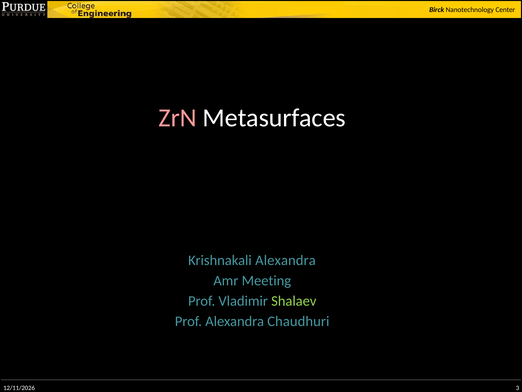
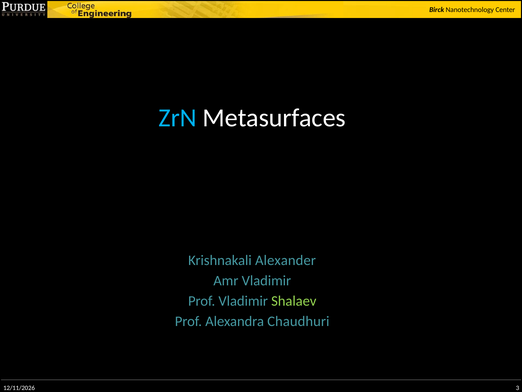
ZrN colour: pink -> light blue (178, 118)
Krishnakali Alexandra: Alexandra -> Alexander (286, 260)
Amr Meeting: Meeting -> Vladimir (266, 280)
